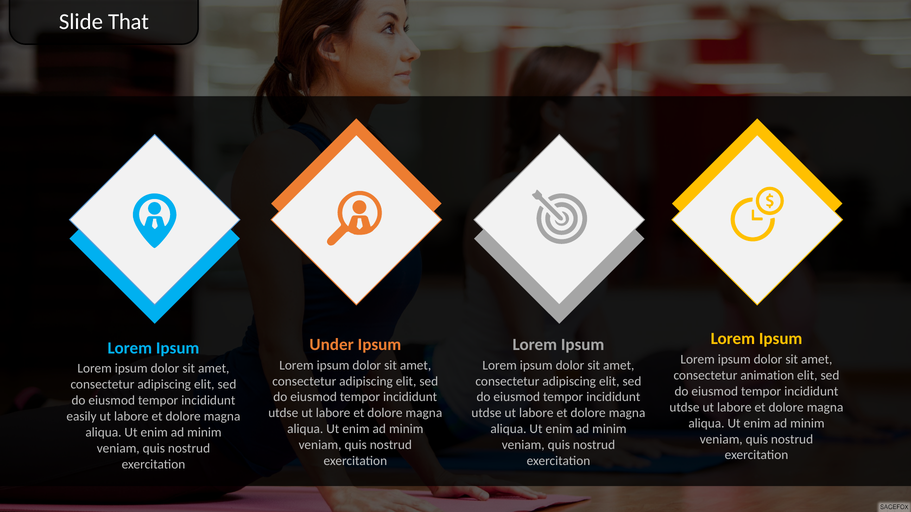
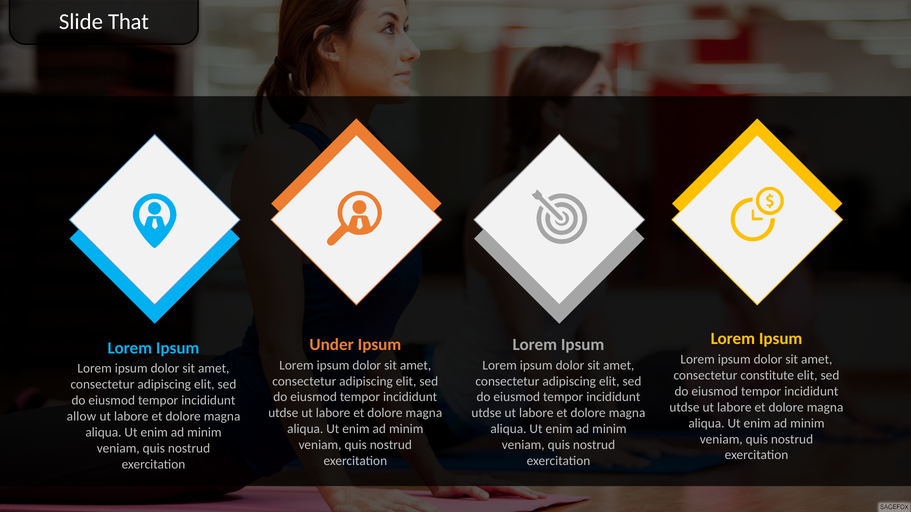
animation: animation -> constitute (767, 376)
easily: easily -> allow (81, 417)
